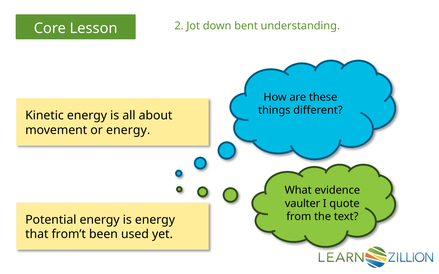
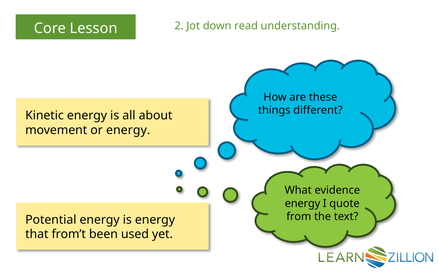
bent: bent -> read (246, 26)
vaulter: vaulter -> energy (303, 204)
